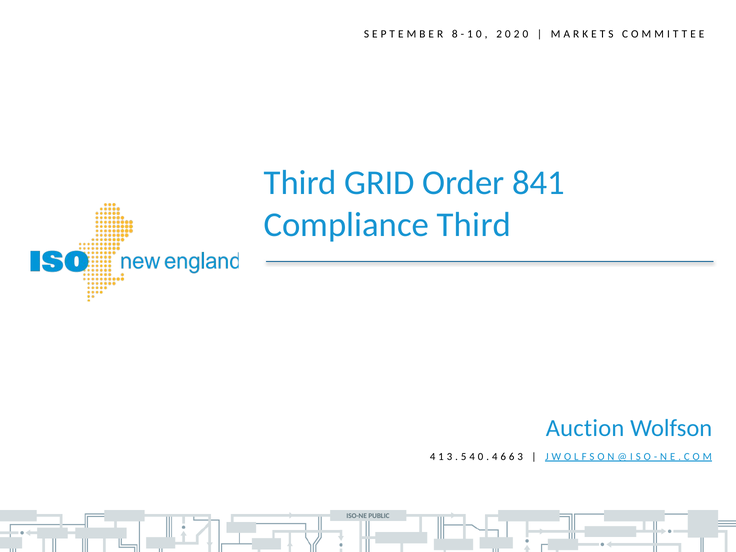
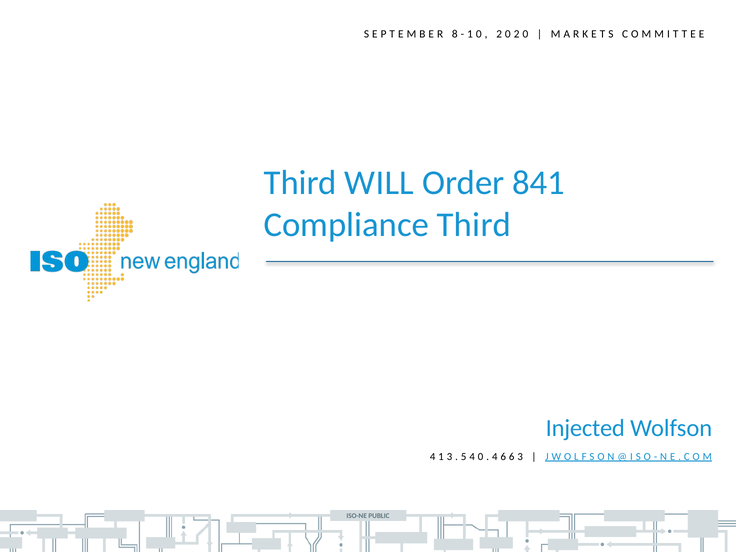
GRID: GRID -> WILL (379, 183)
Auction: Auction -> Injected (585, 428)
